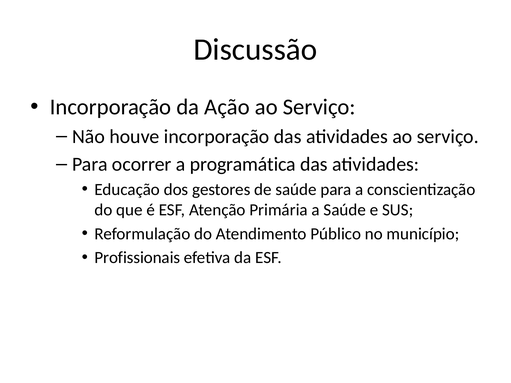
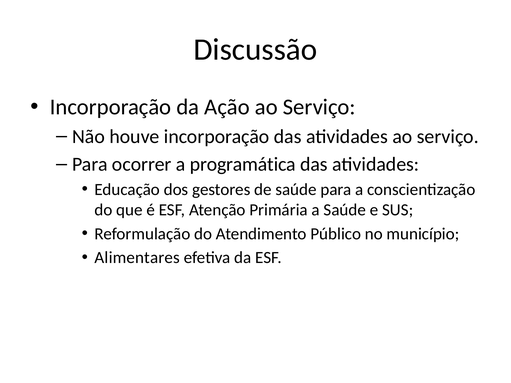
Profissionais: Profissionais -> Alimentares (137, 258)
